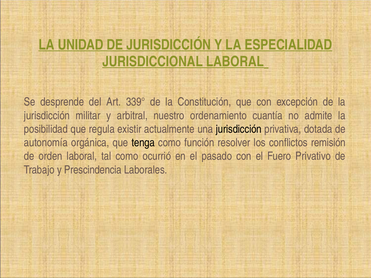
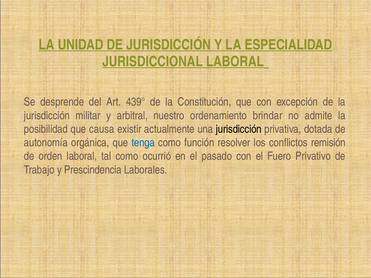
339°: 339° -> 439° (136, 102)
cuantía: cuantía -> brindar (268, 116)
regula: regula -> causa (102, 129)
tenga colour: black -> blue (143, 143)
